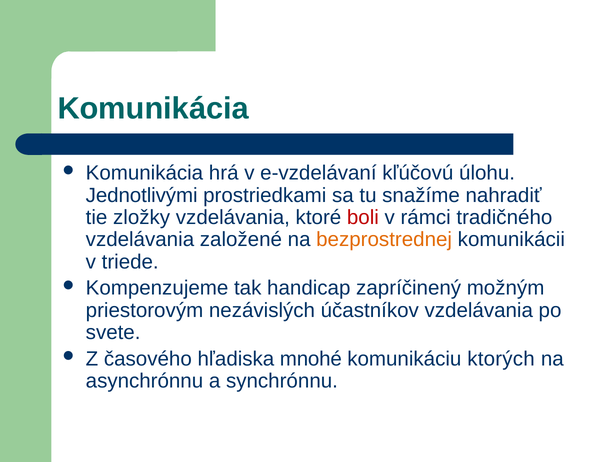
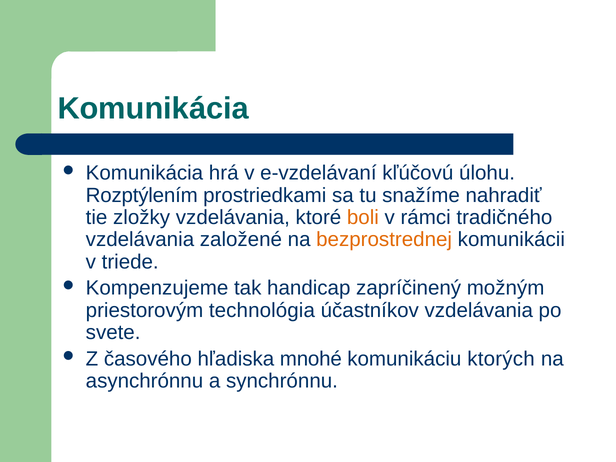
Jednotlivými: Jednotlivými -> Rozptýlením (142, 195)
boli colour: red -> orange (363, 218)
nezávislých: nezávislých -> technológia (262, 310)
